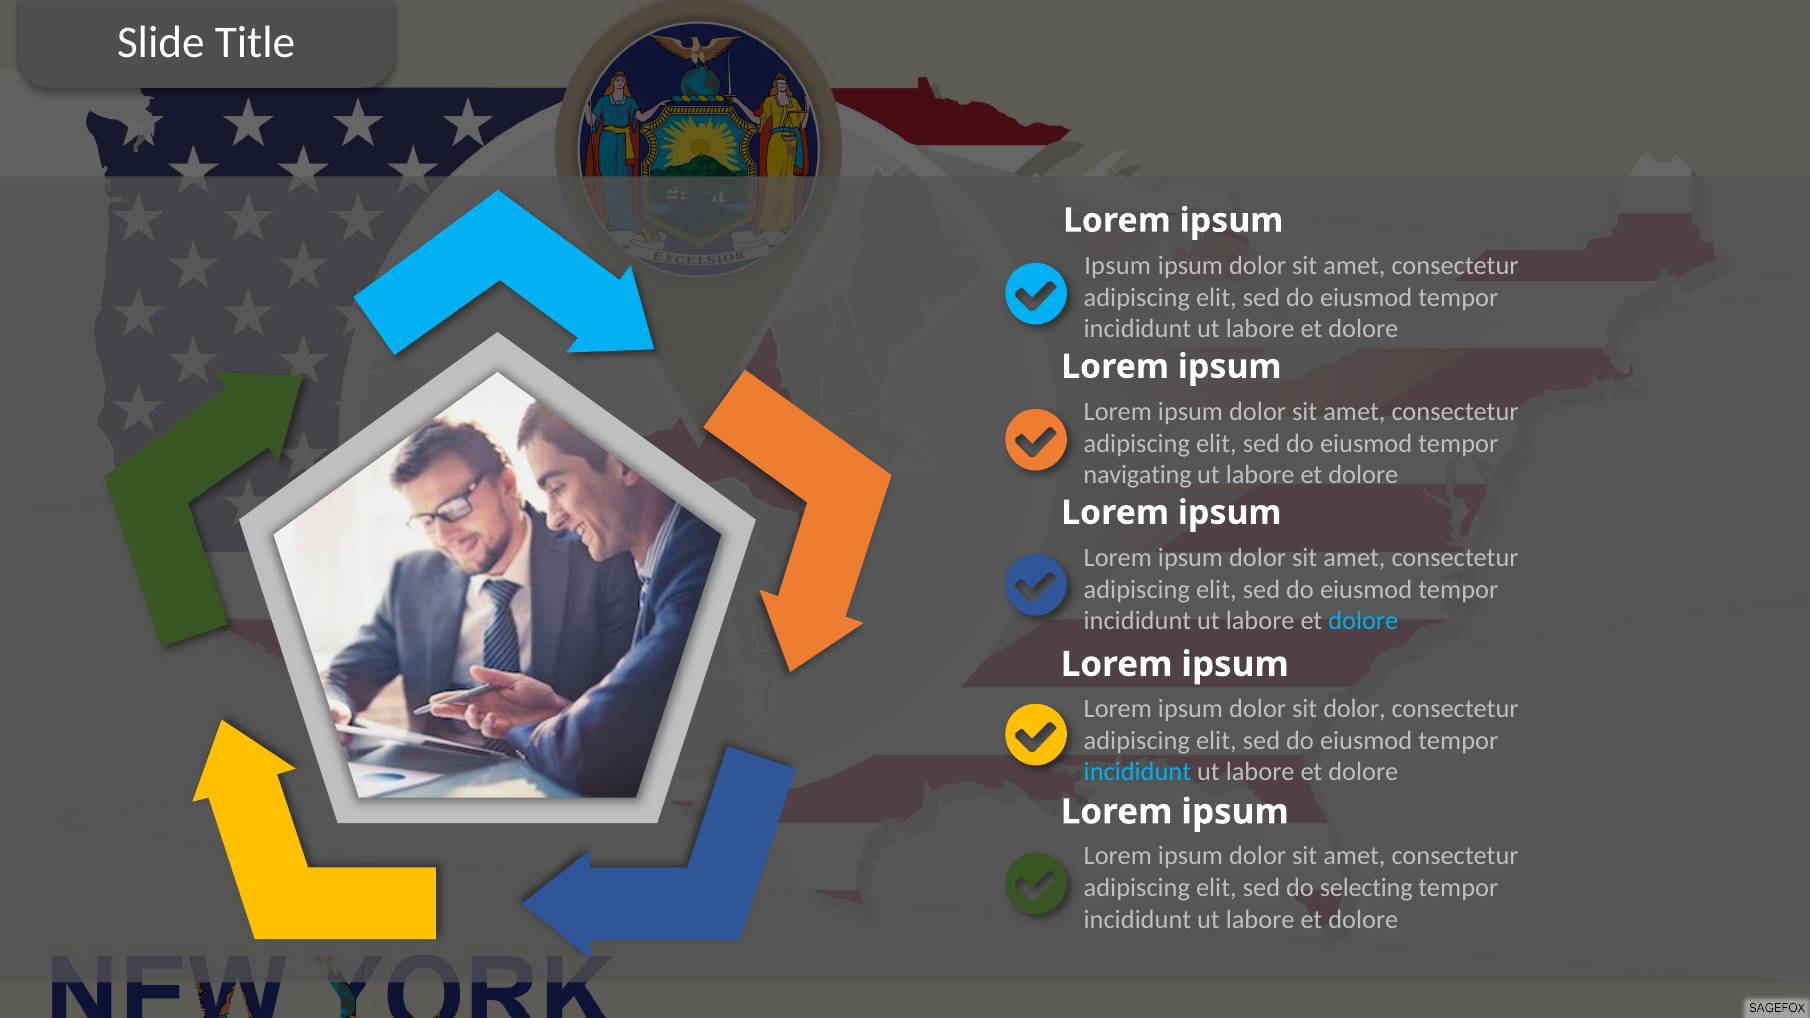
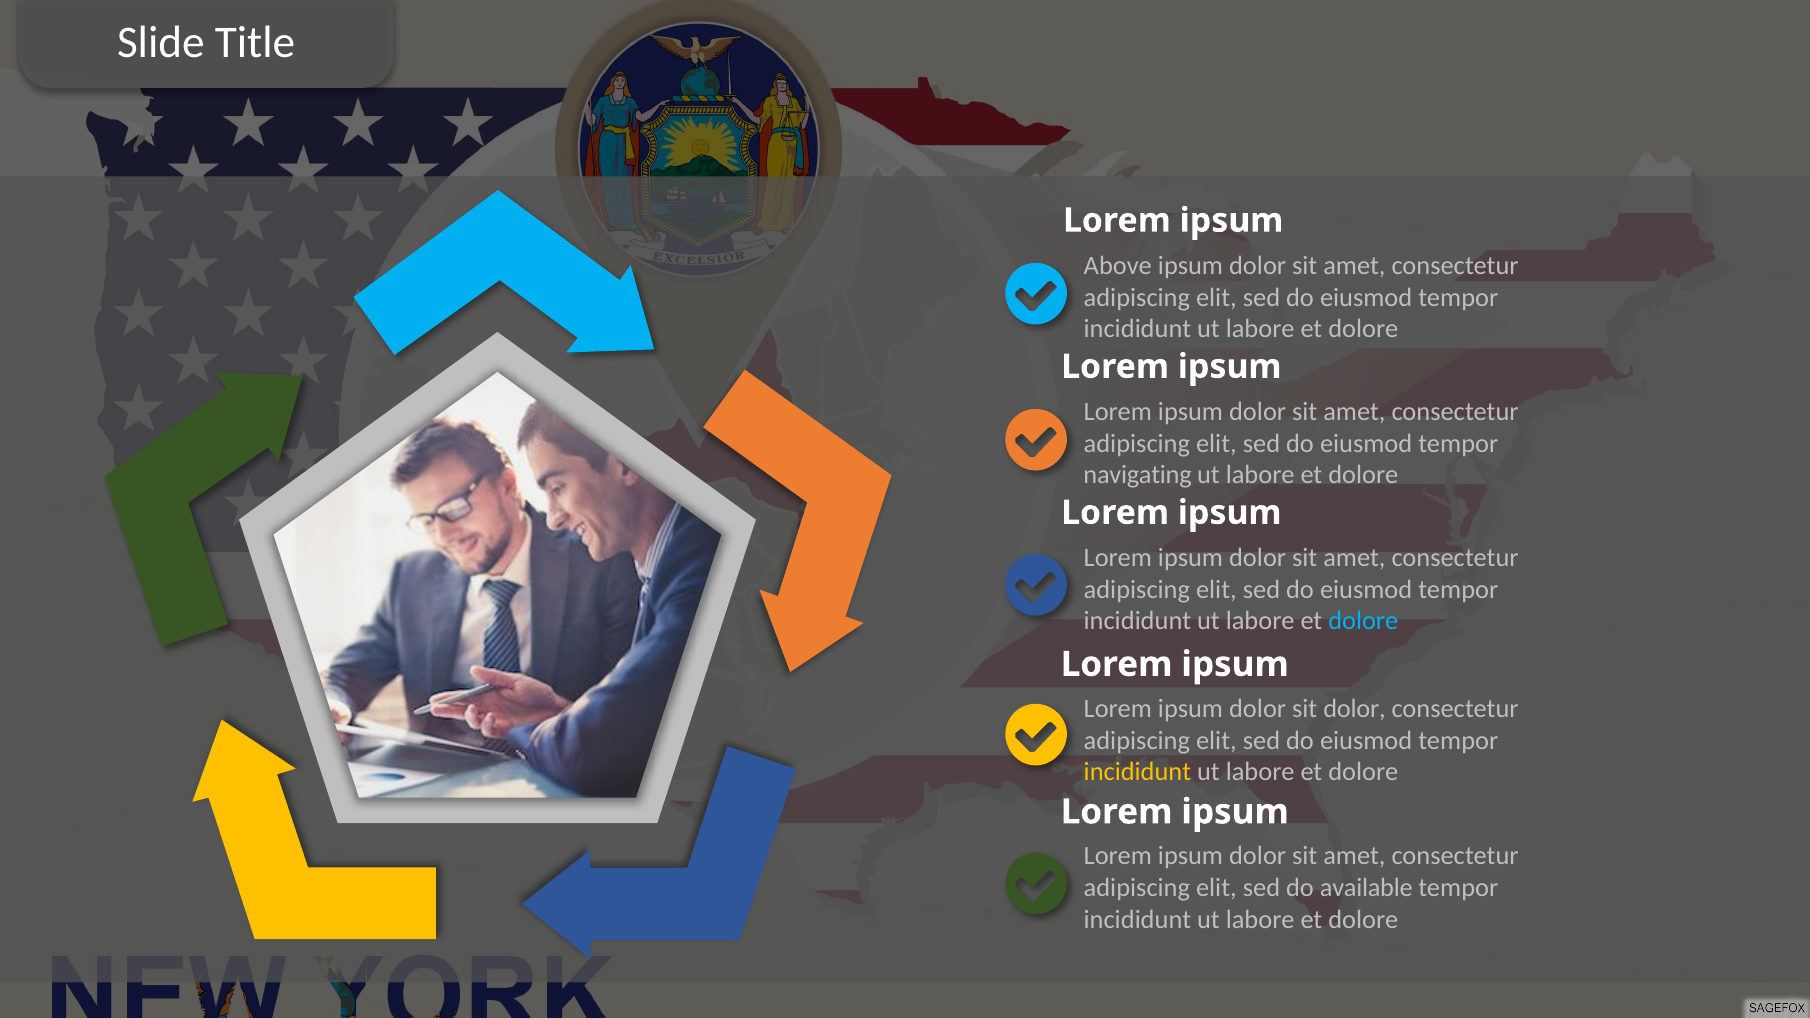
Ipsum: Ipsum -> Above (1118, 266)
incididunt colour: light blue -> yellow (1137, 772)
selecting: selecting -> available (1366, 888)
